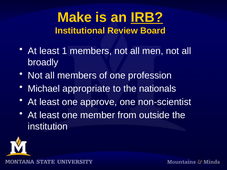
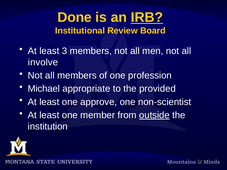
Make: Make -> Done (75, 17)
1: 1 -> 3 (65, 51)
broadly: broadly -> involve (43, 62)
nationals: nationals -> provided (158, 89)
outside underline: none -> present (154, 115)
